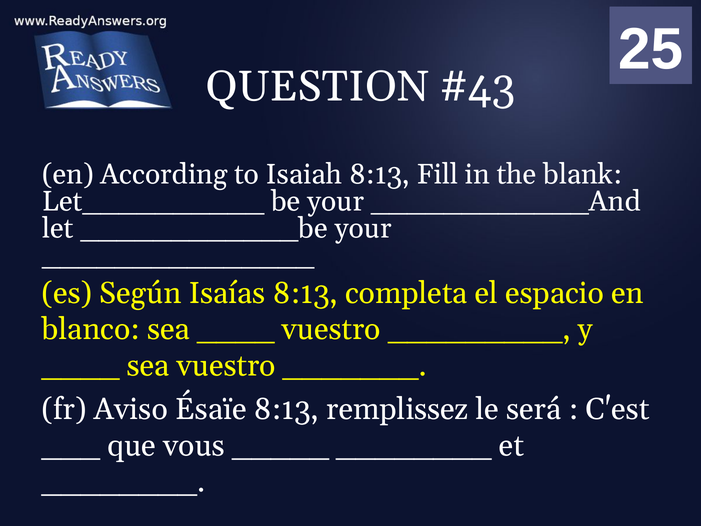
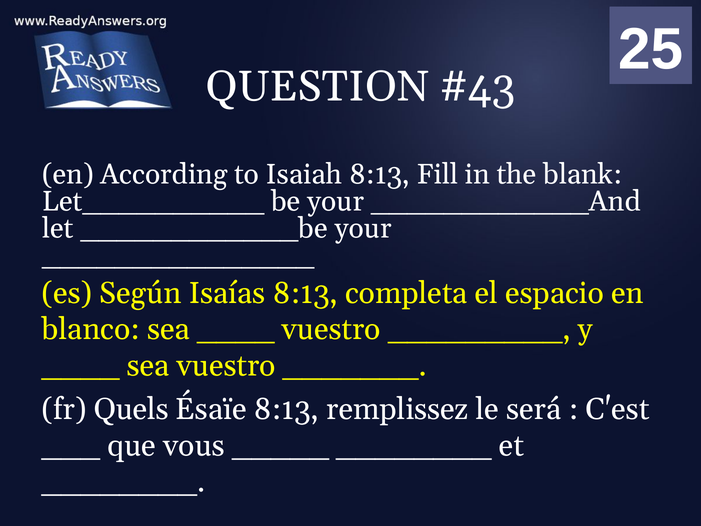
Aviso: Aviso -> Quels (131, 409)
